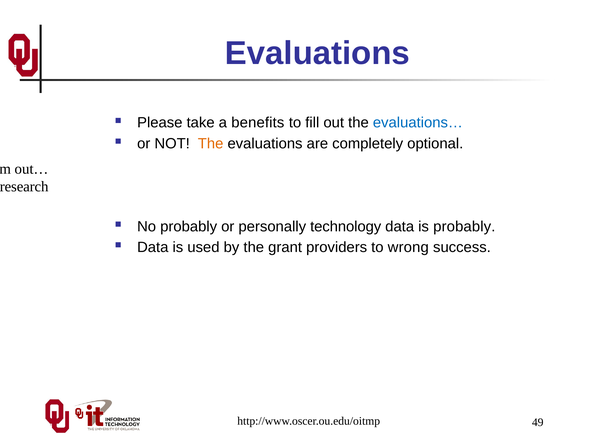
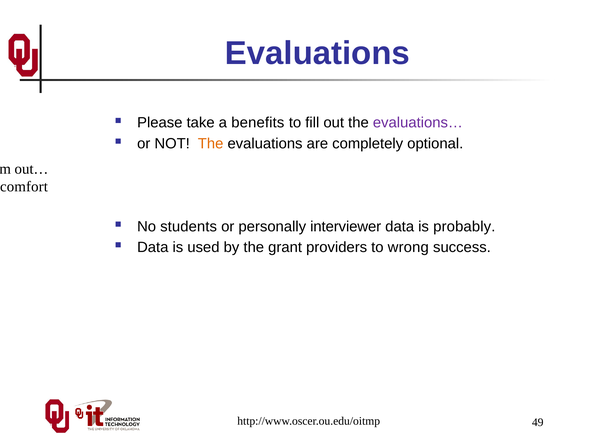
evaluations… colour: blue -> purple (418, 123)
research: research -> comfort (24, 187)
No probably: probably -> students (189, 227)
technology: technology -> interviewer (346, 227)
